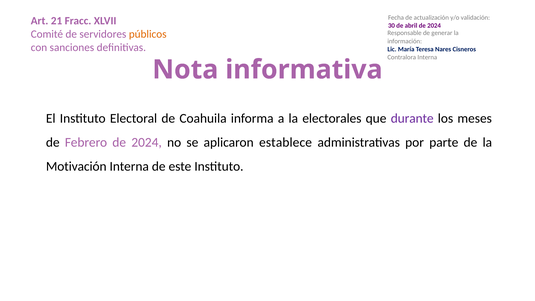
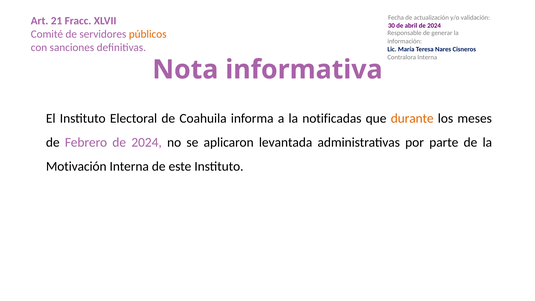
electorales: electorales -> notificadas (332, 118)
durante colour: purple -> orange (412, 118)
establece: establece -> levantada (286, 142)
